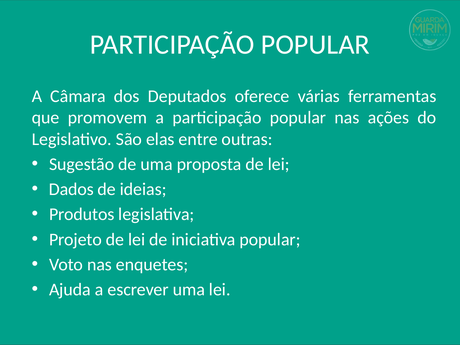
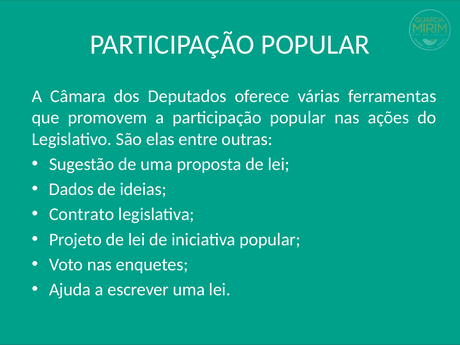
Produtos: Produtos -> Contrato (82, 214)
